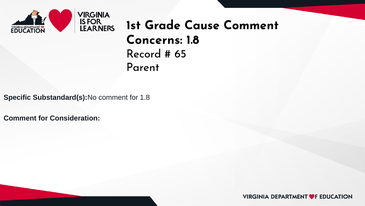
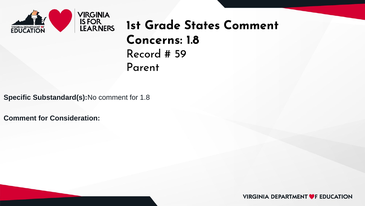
Cause: Cause -> States (202, 25)
65: 65 -> 59 (180, 54)
